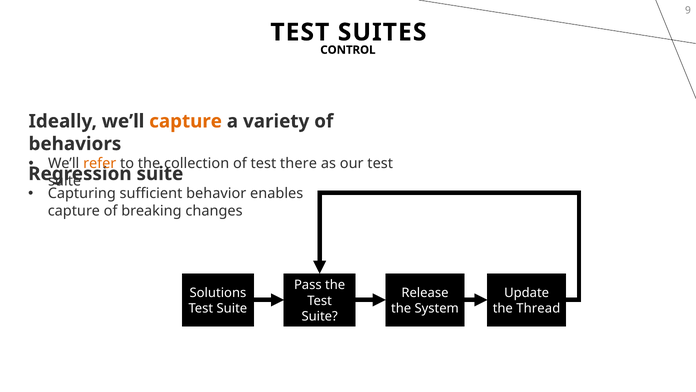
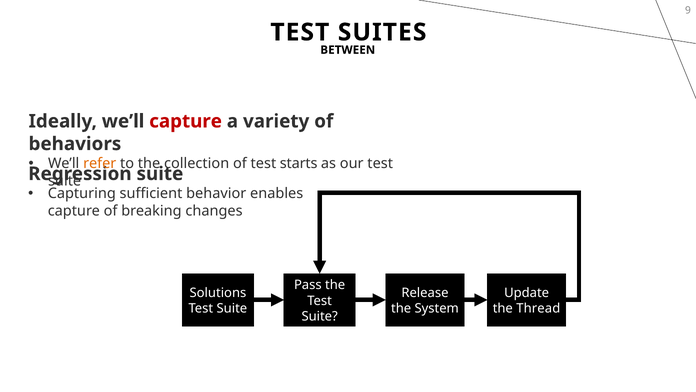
CONTROL: CONTROL -> BETWEEN (348, 50)
capture colour: orange -> red (186, 121)
there: there -> starts (299, 163)
